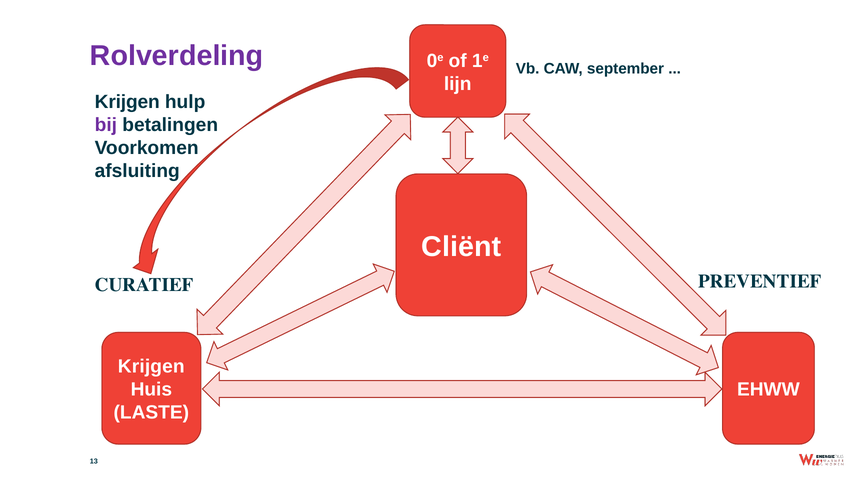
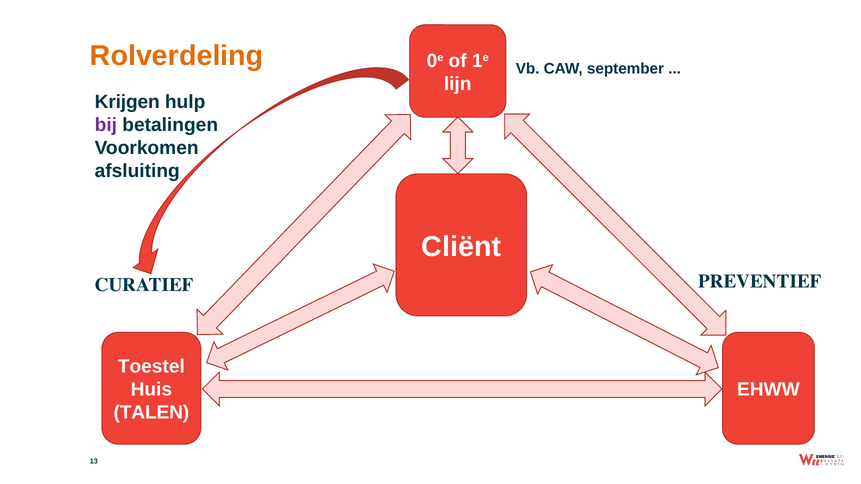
Rolverdeling colour: purple -> orange (177, 56)
Krijgen: Krijgen -> Toestel (151, 367)
LASTE: LASTE -> TALEN (151, 413)
